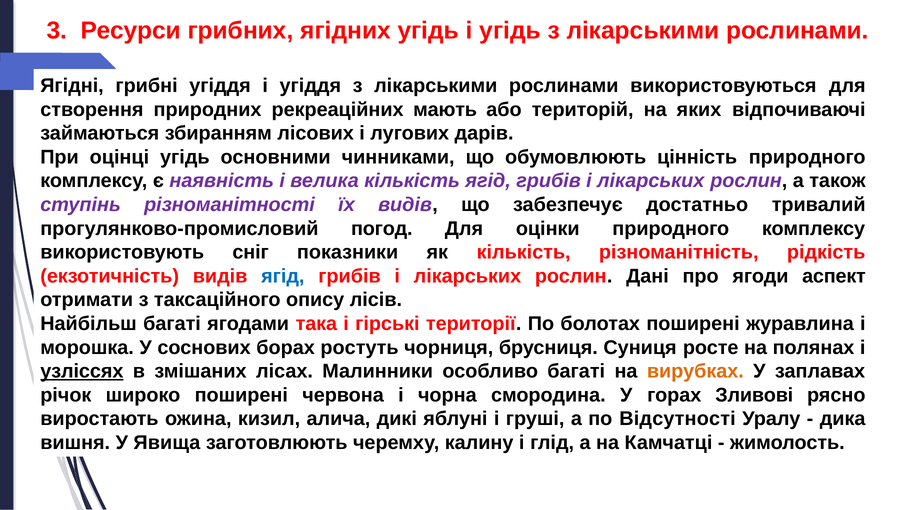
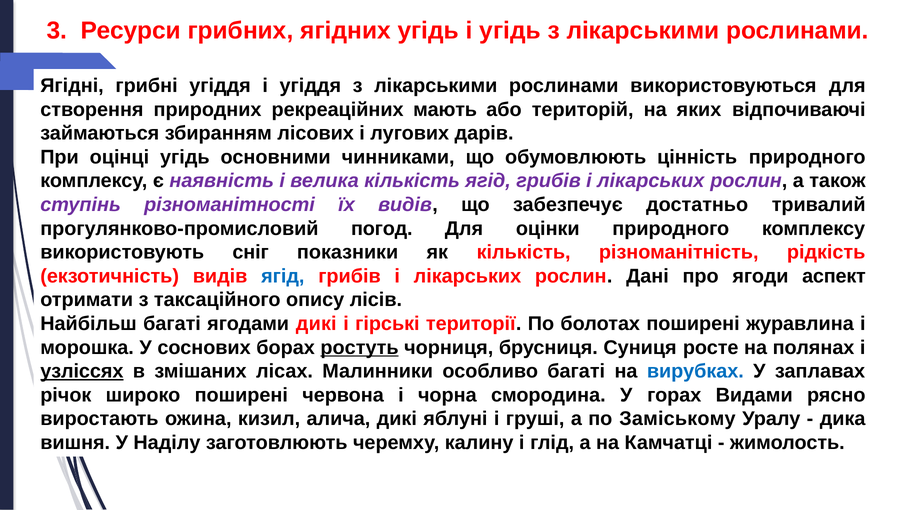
ягодами така: така -> дикі (316, 323)
ростуть underline: none -> present (359, 347)
вирубках colour: orange -> blue (695, 371)
Зливові: Зливові -> Видами (754, 395)
Відсутності: Відсутності -> Заміському (677, 419)
Явища: Явища -> Наділу (167, 442)
